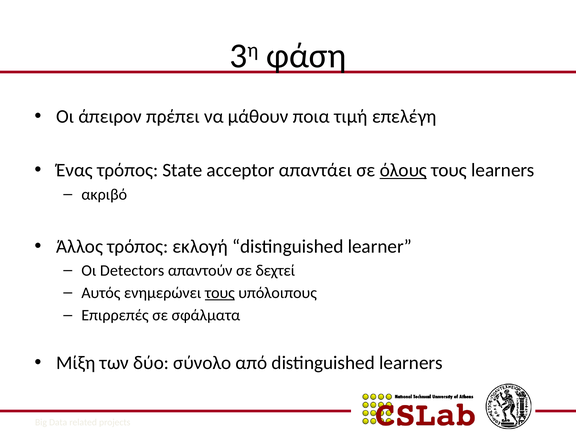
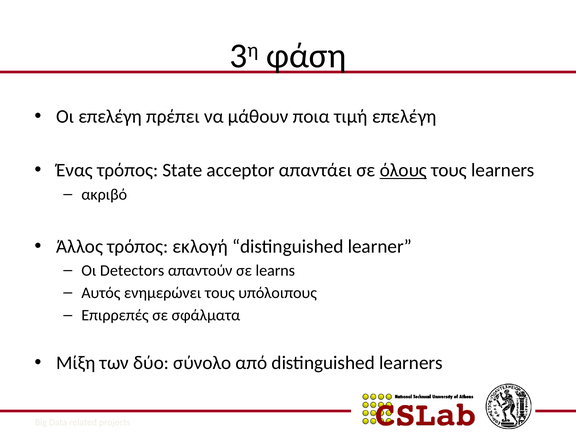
Οι άπειρον: άπειρον -> επελέγη (110, 117)
δεχτεί: δεχτεί -> learns (275, 271)
τους underline: present -> none (220, 293)
